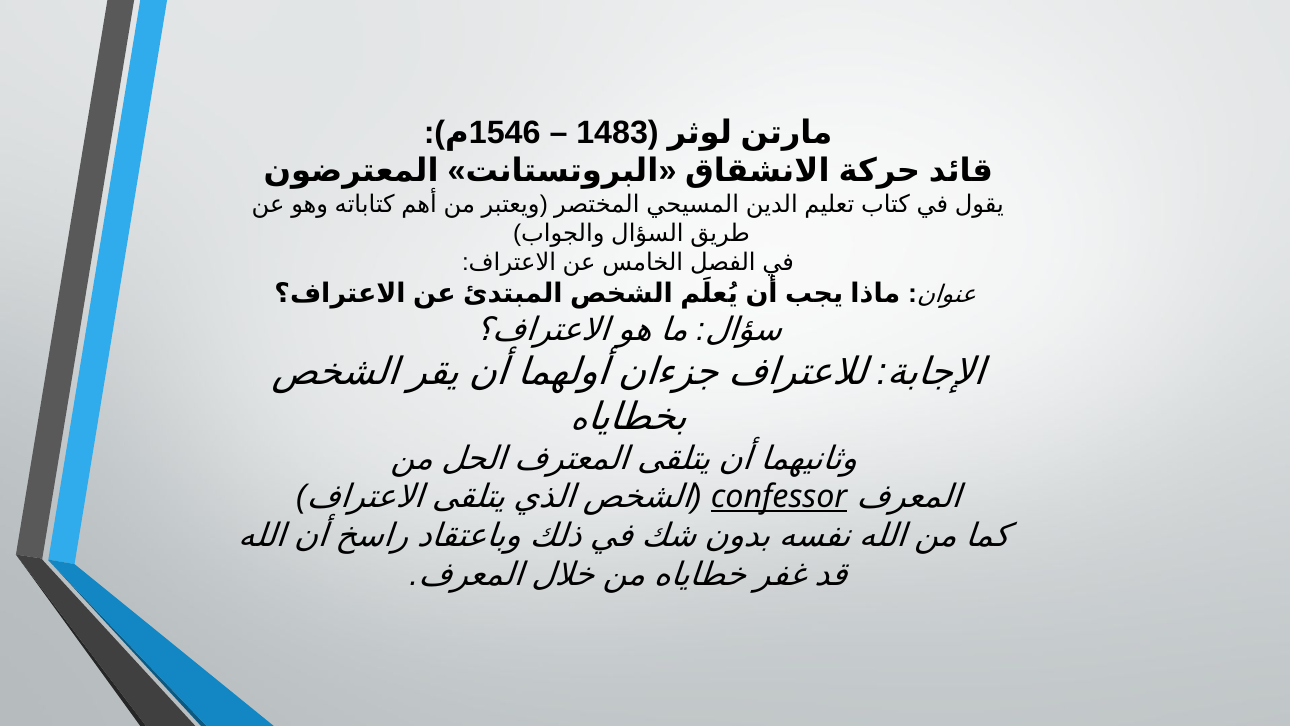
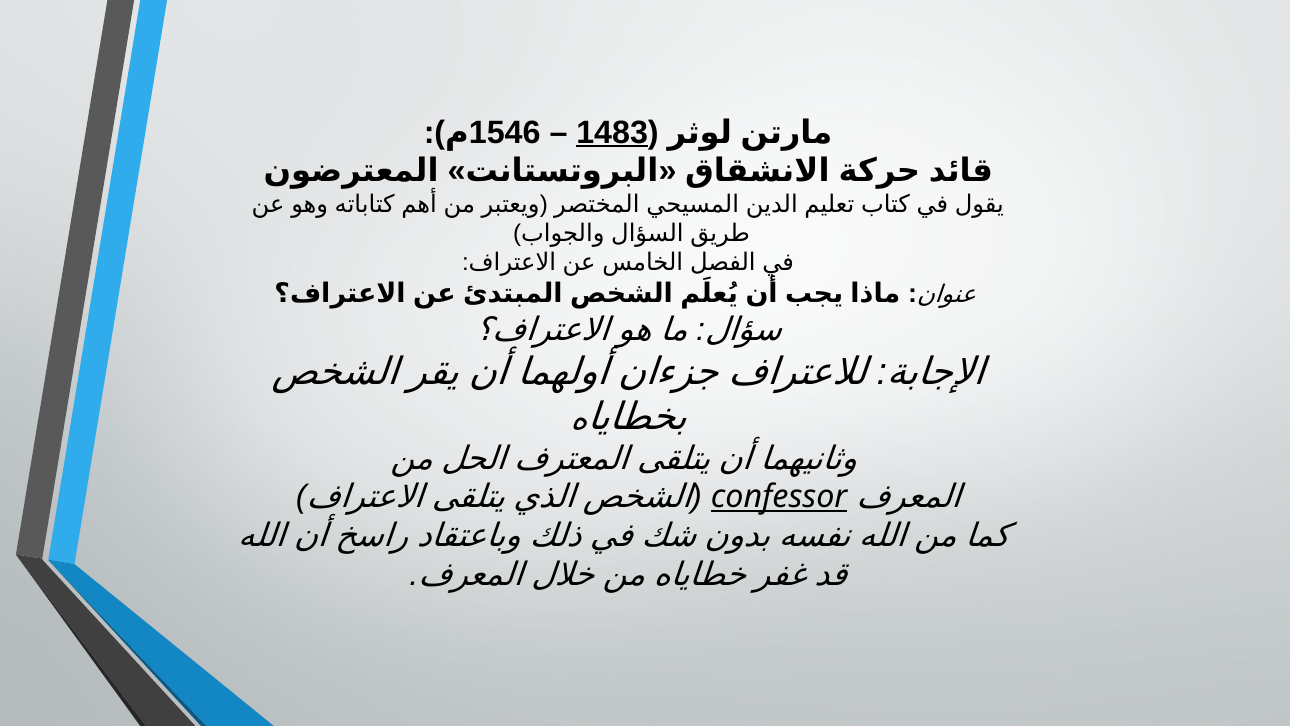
1483 underline: none -> present (612, 132)
